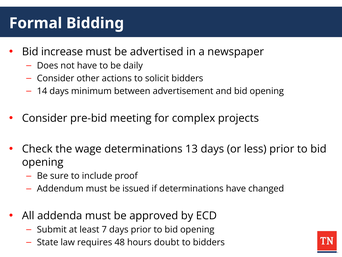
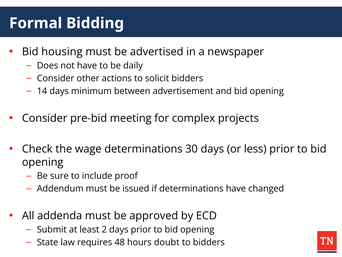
increase: increase -> housing (62, 52)
13: 13 -> 30 (192, 149)
7: 7 -> 2 (104, 229)
